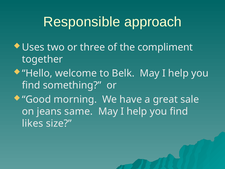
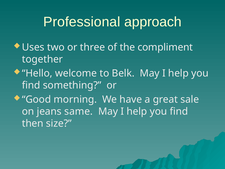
Responsible: Responsible -> Professional (82, 22)
likes: likes -> then (33, 123)
